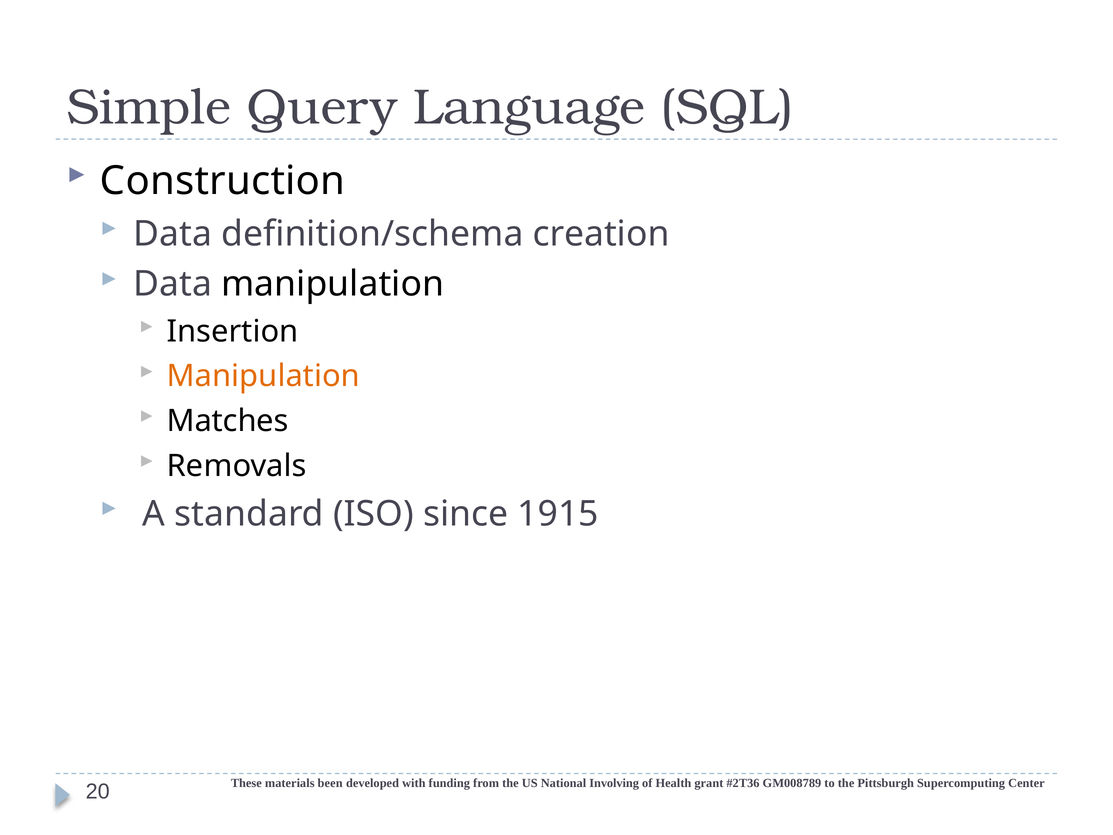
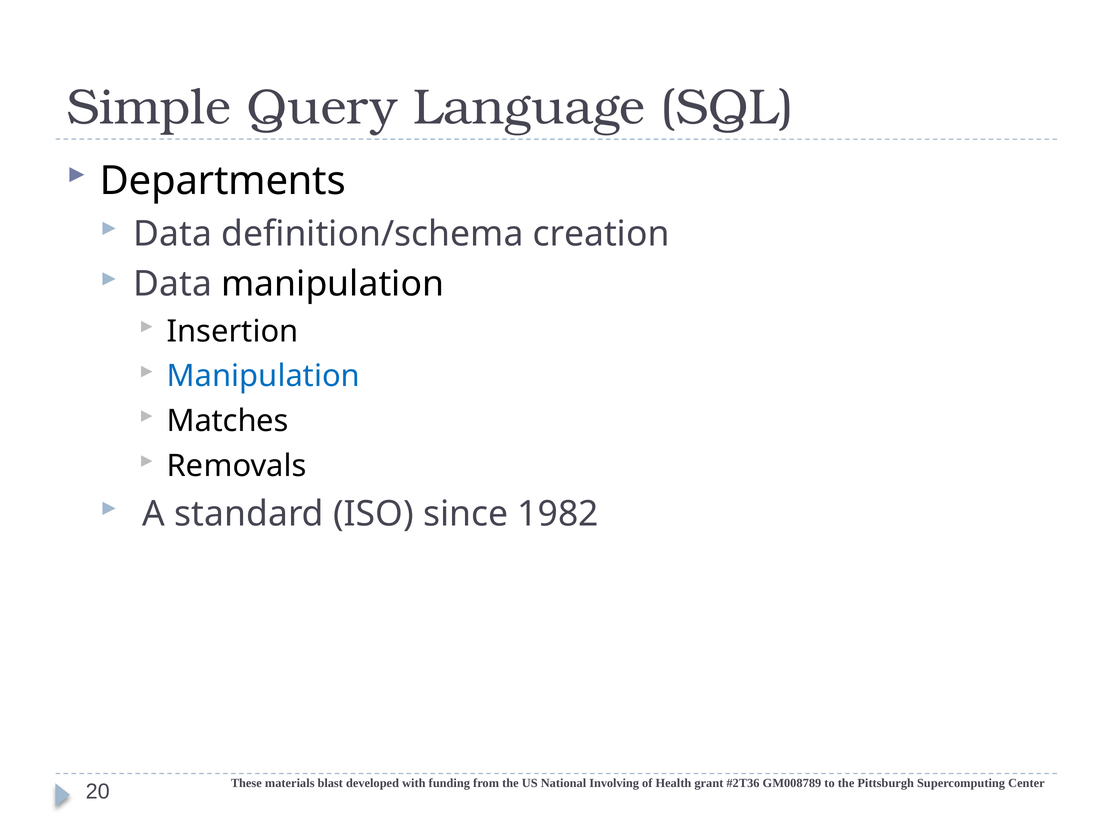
Construction: Construction -> Departments (223, 181)
Manipulation colour: orange -> blue (263, 376)
1915: 1915 -> 1982 (558, 514)
been: been -> blast (330, 783)
